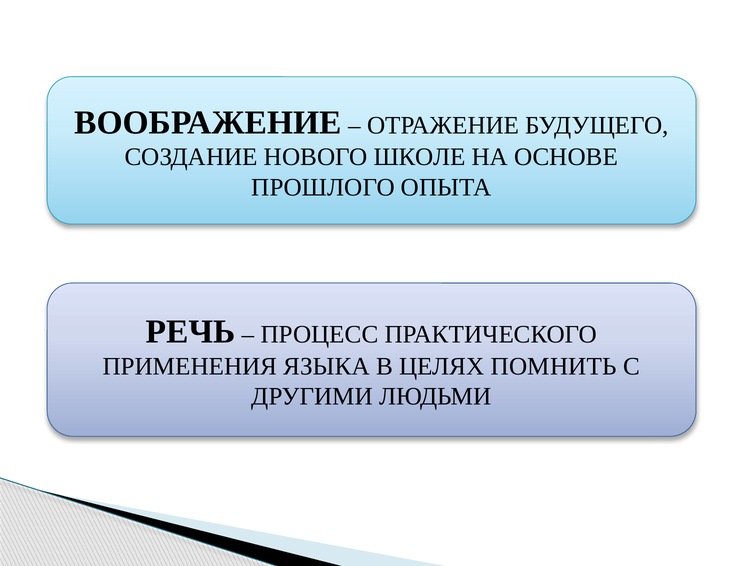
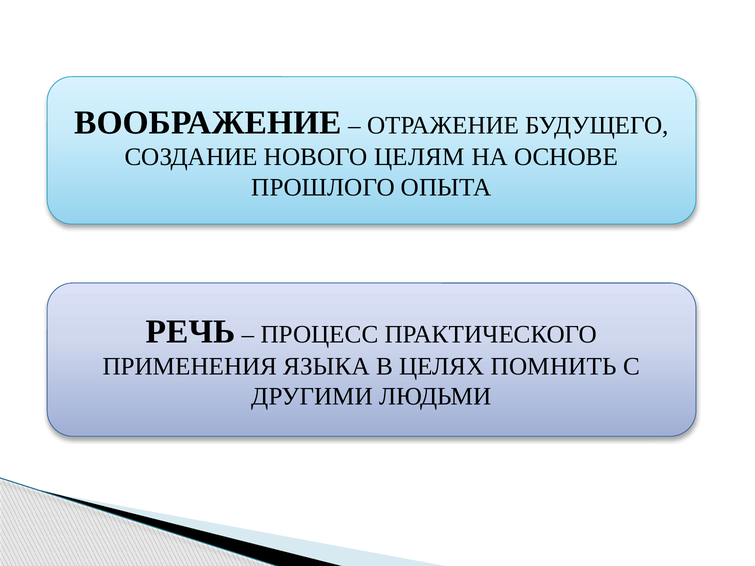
ШКОЛЕ: ШКОЛЕ -> ЦЕЛЯМ (419, 157)
